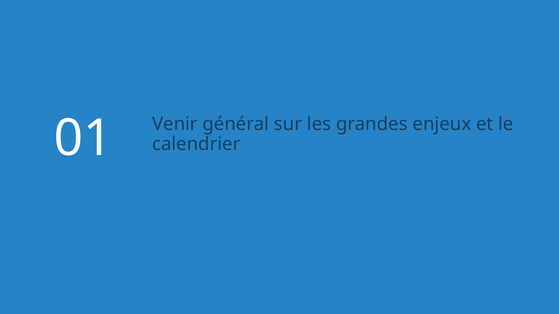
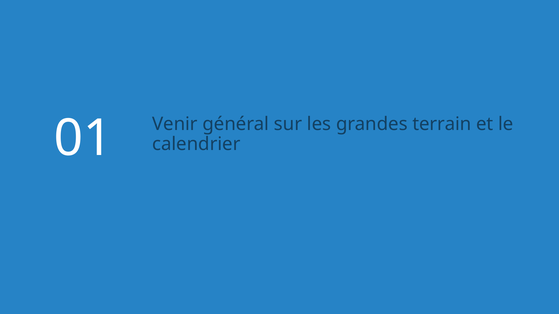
enjeux: enjeux -> terrain (442, 124)
